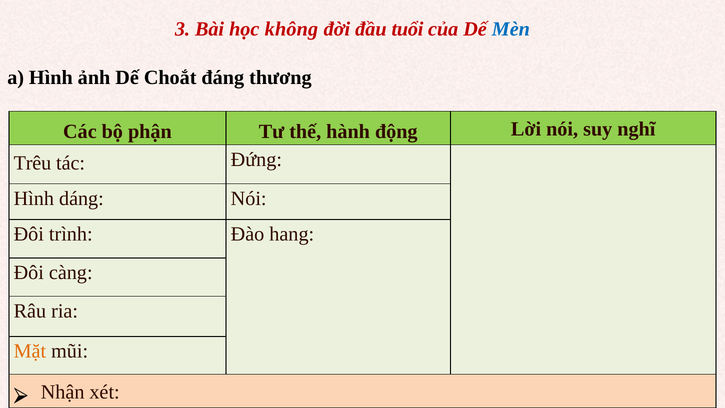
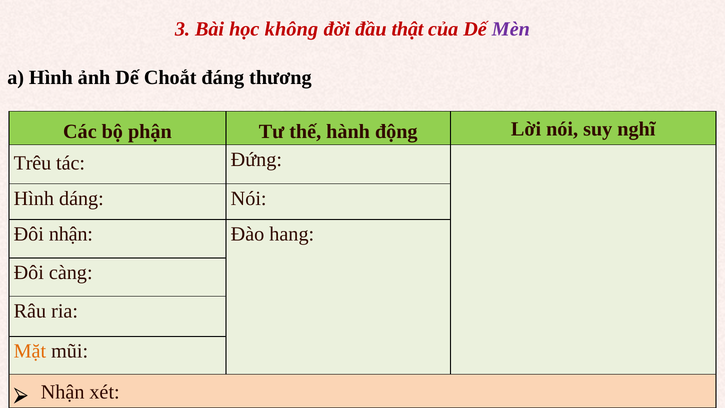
tuổi: tuổi -> thật (407, 29)
Mèn colour: blue -> purple (511, 29)
Đôi trình: trình -> nhận (71, 234)
